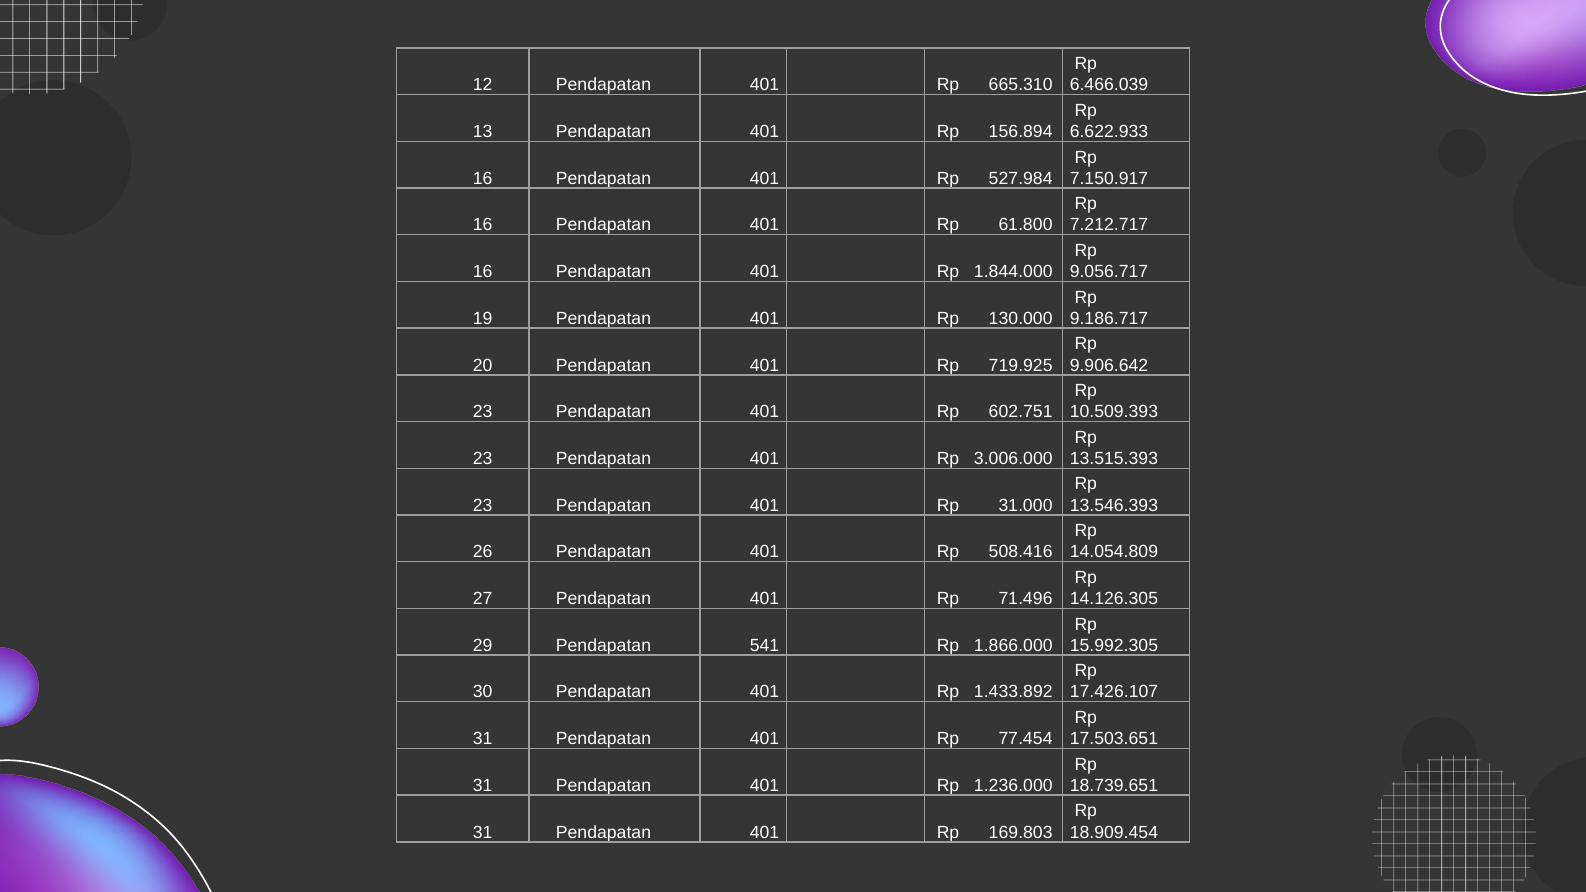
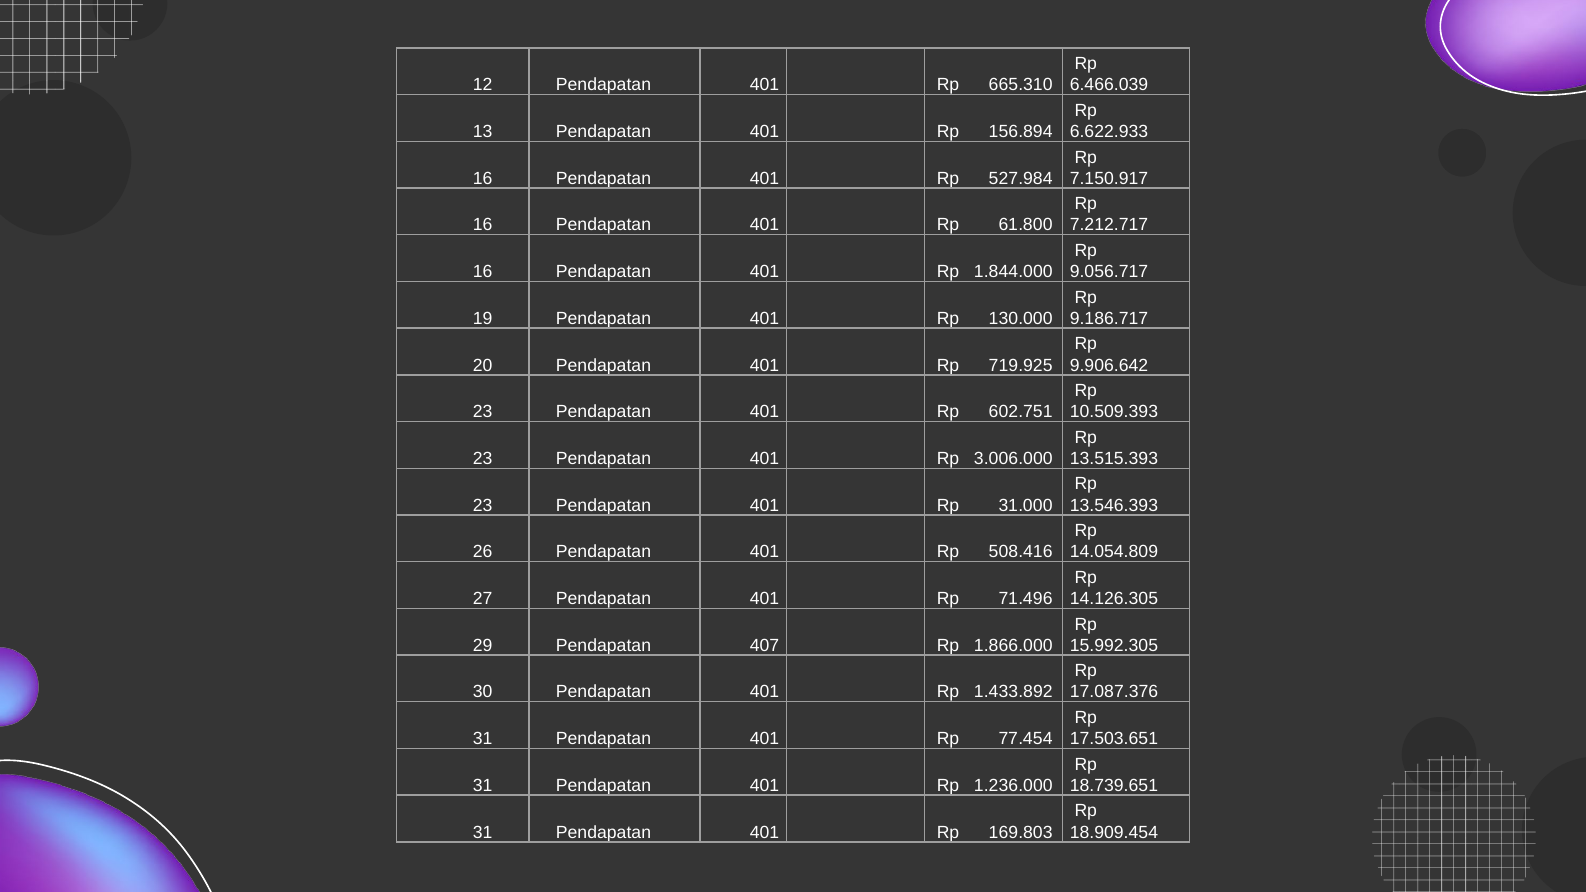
541: 541 -> 407 (765, 646)
17.426.107: 17.426.107 -> 17.087.376 (1114, 692)
